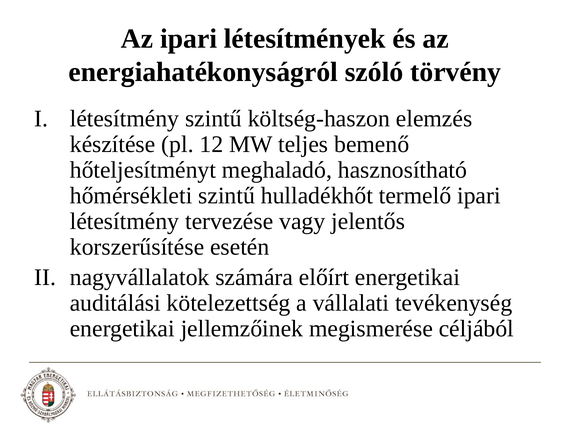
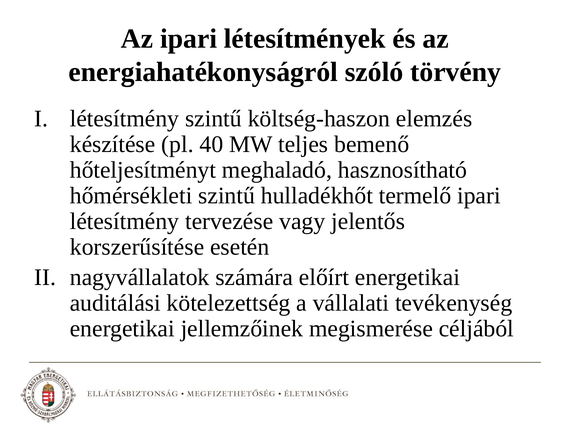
12: 12 -> 40 (211, 144)
